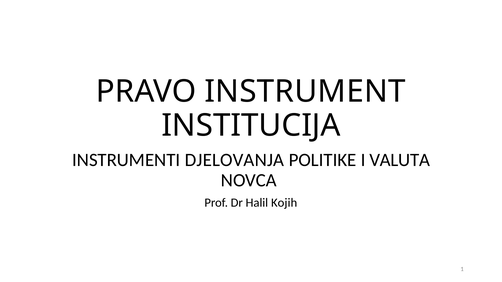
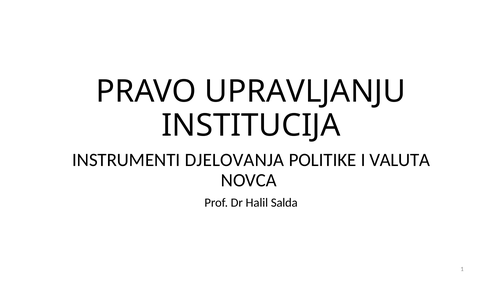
INSTRUMENT: INSTRUMENT -> UPRAVLJANJU (305, 92)
Kojih: Kojih -> Salda (284, 203)
